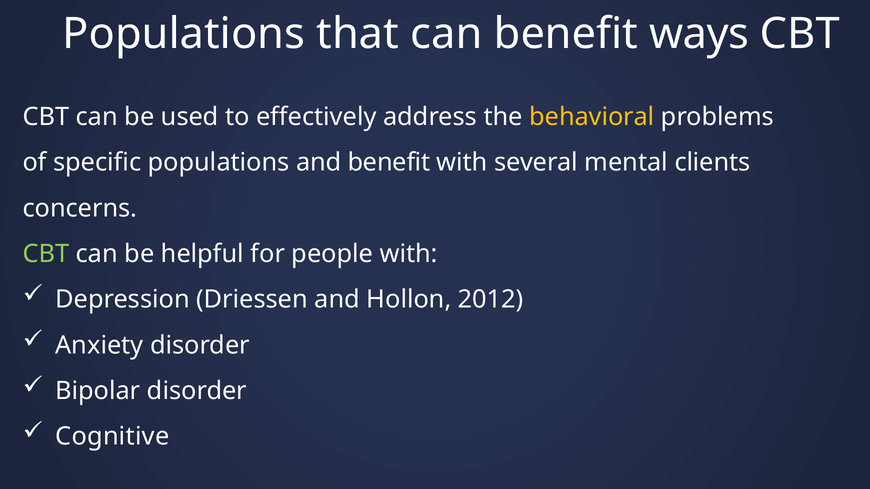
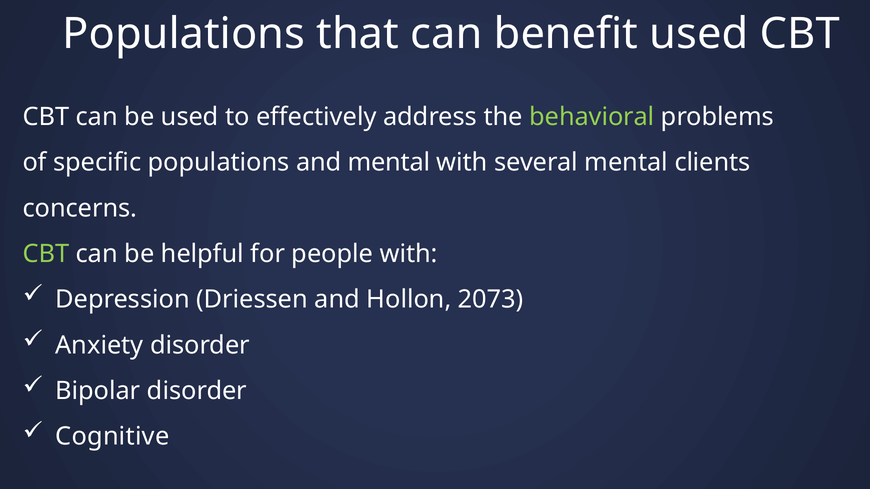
benefit ways: ways -> used (699, 34)
behavioral colour: yellow -> light green (592, 117)
and benefit: benefit -> mental (389, 163)
2012: 2012 -> 2073 (491, 300)
